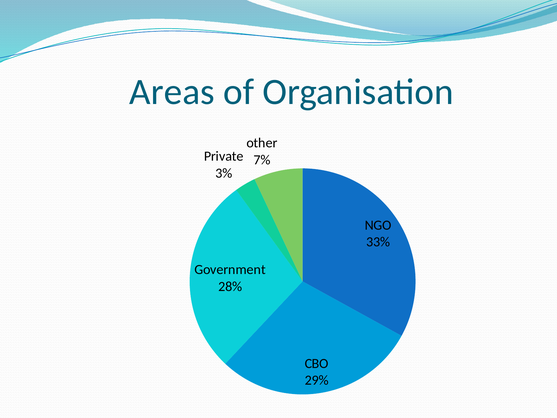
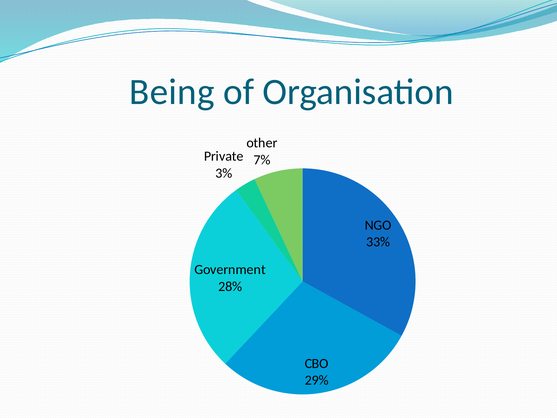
Areas: Areas -> Being (172, 92)
